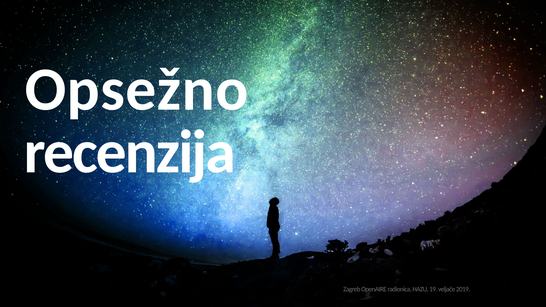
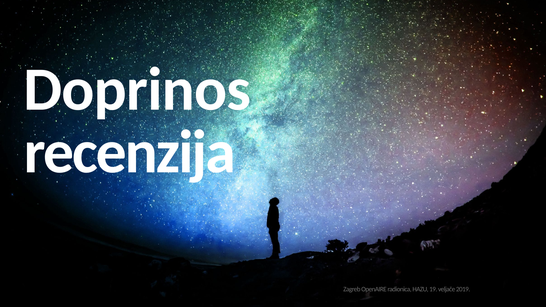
Opsežno: Opsežno -> Doprinos (137, 90)
